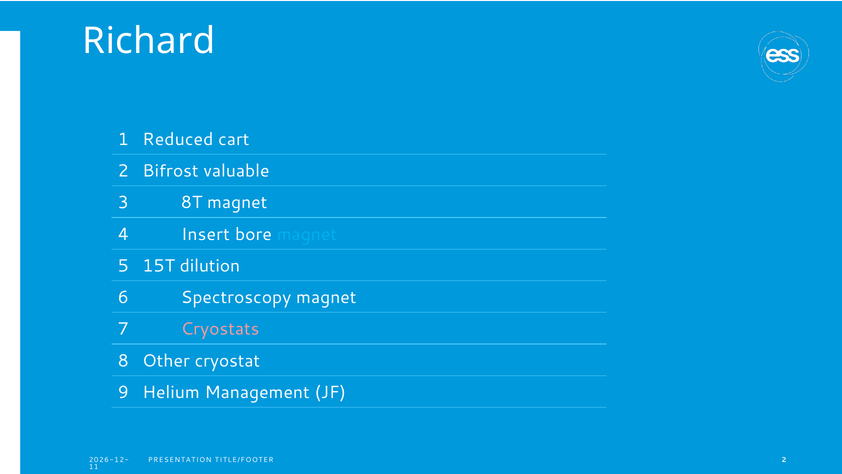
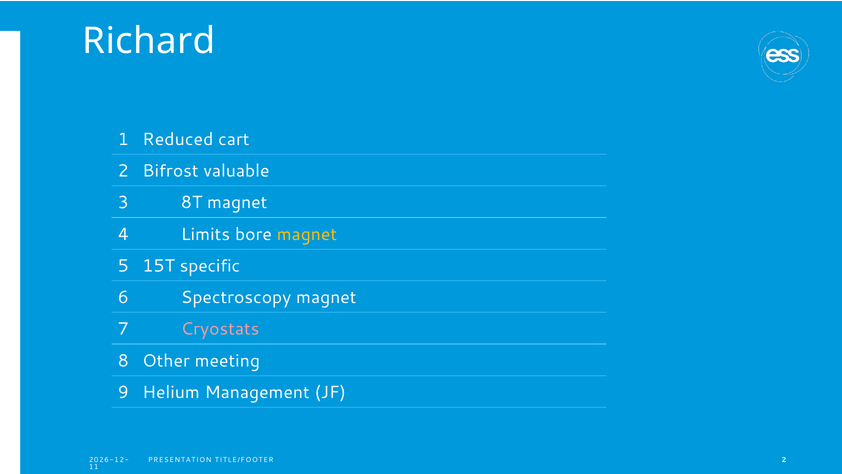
Insert: Insert -> Limits (205, 234)
magnet colour: light blue -> yellow (307, 234)
dilution: dilution -> specific (210, 266)
cryostat: cryostat -> meeting (227, 360)
